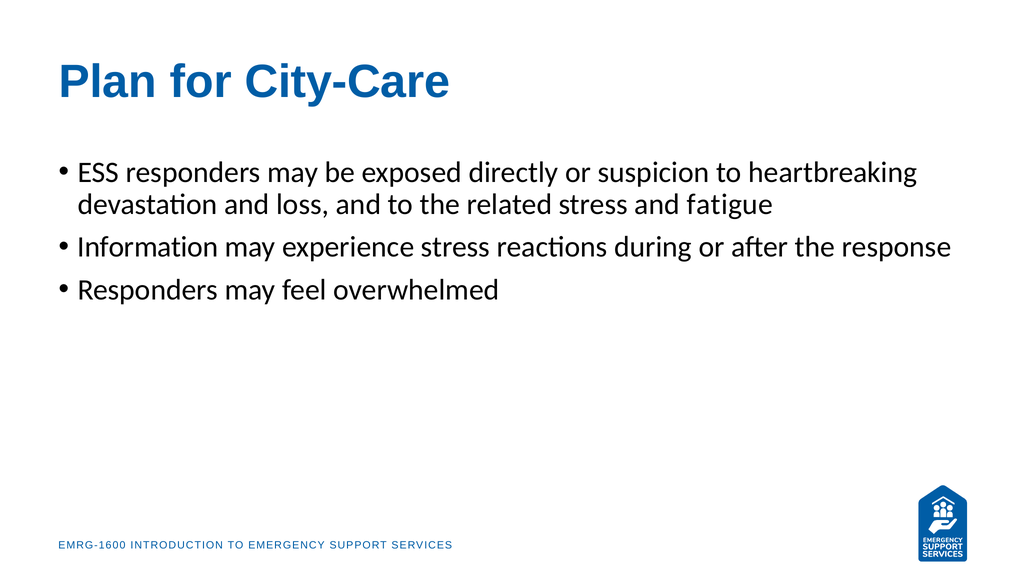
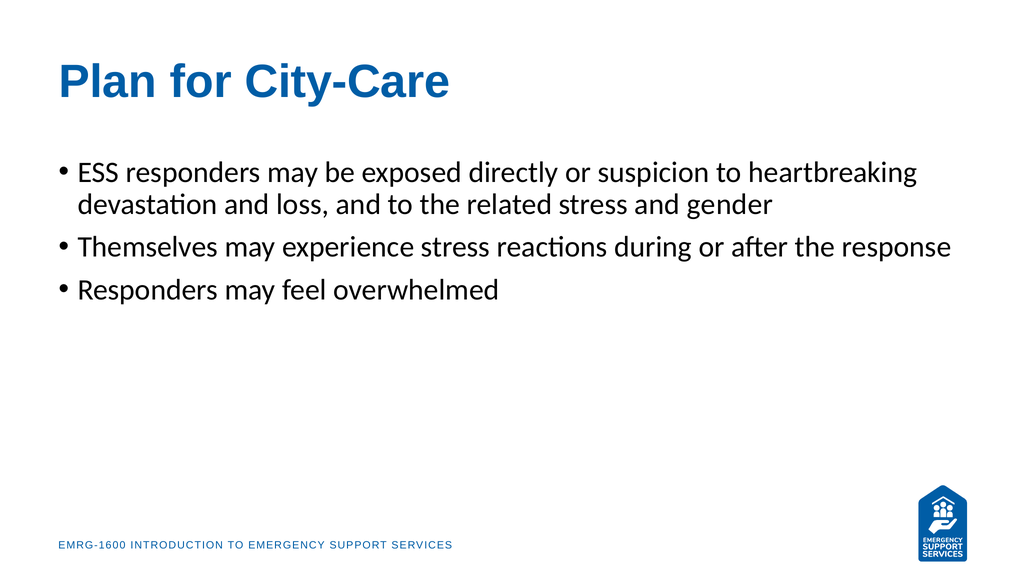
fatigue: fatigue -> gender (730, 204)
Information: Information -> Themselves (148, 247)
